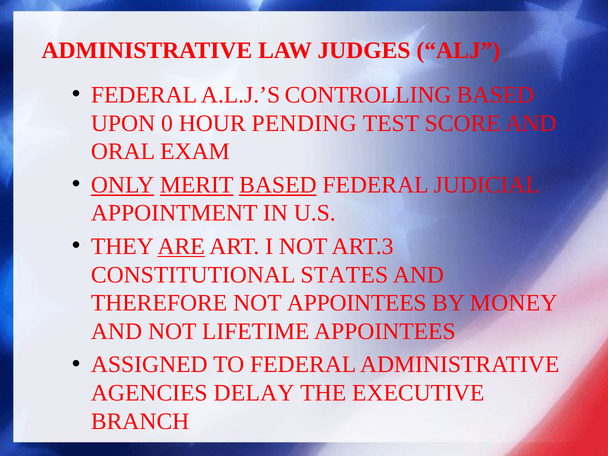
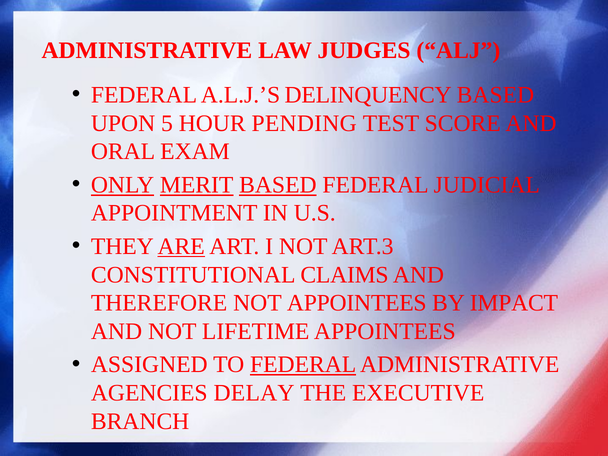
CONTROLLING: CONTROLLING -> DELINQUENCY (368, 95)
0: 0 -> 5 (167, 123)
STATES: STATES -> CLAIMS (345, 275)
MONEY: MONEY -> IMPACT (514, 303)
FEDERAL underline: none -> present (303, 365)
